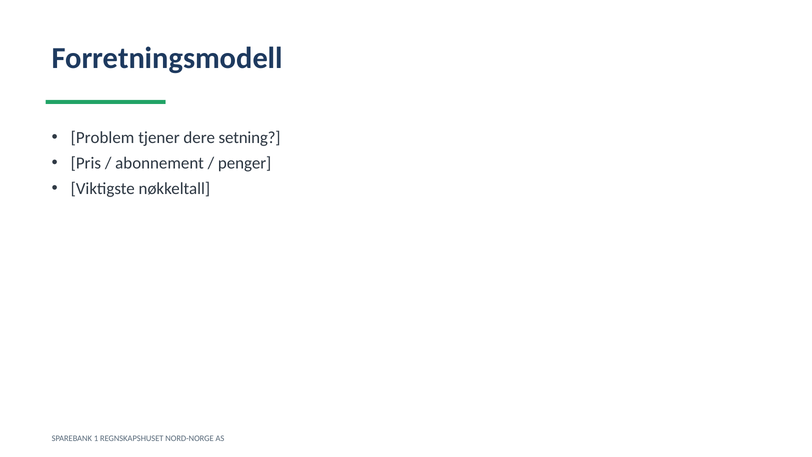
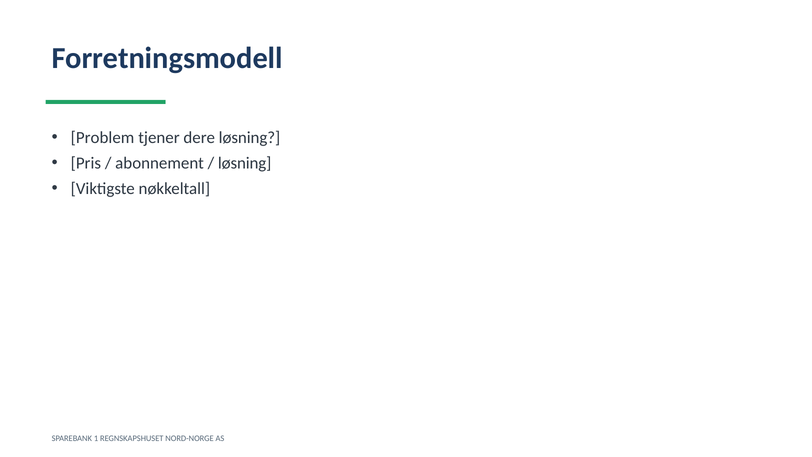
dere setning: setning -> løsning (250, 138)
penger: penger -> løsning (245, 163)
